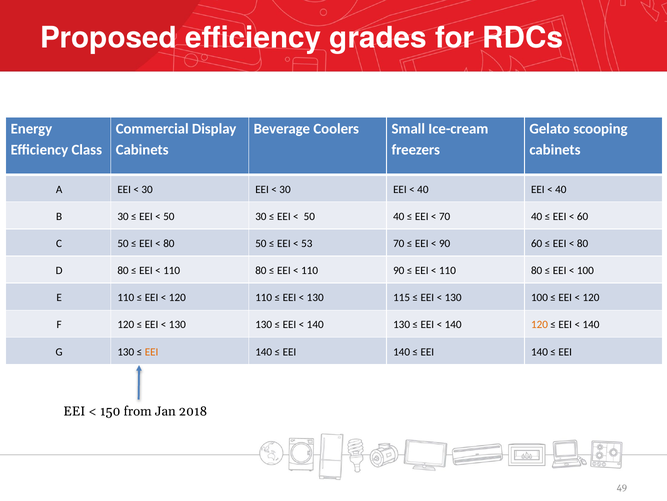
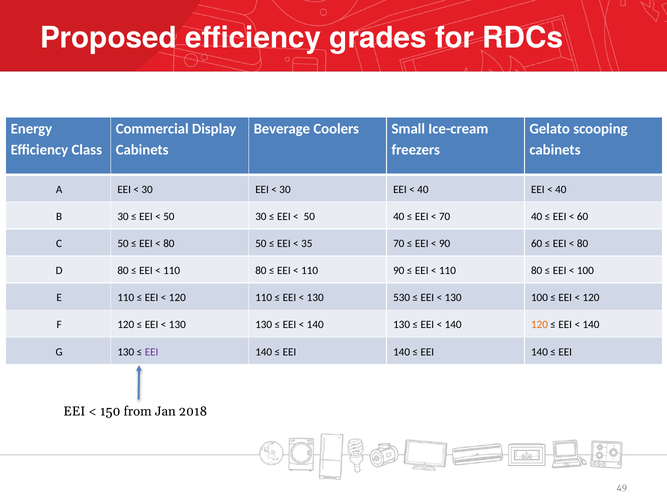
53: 53 -> 35 (307, 243)
115: 115 -> 530 (402, 297)
EEI colour: orange -> purple (152, 351)
